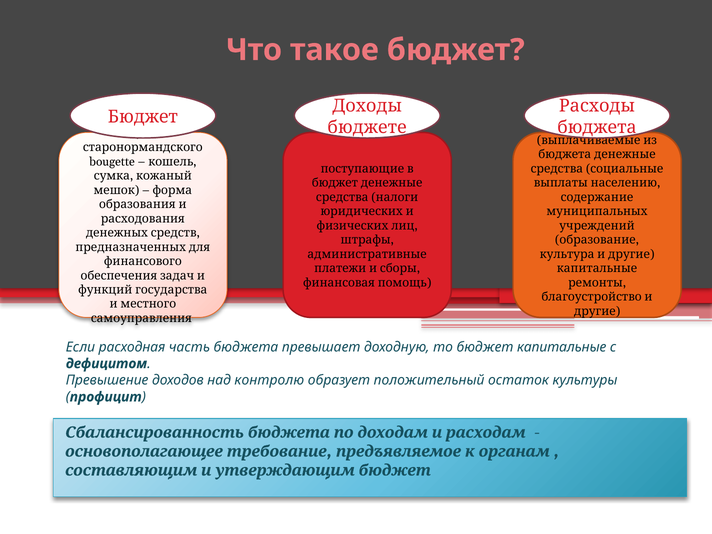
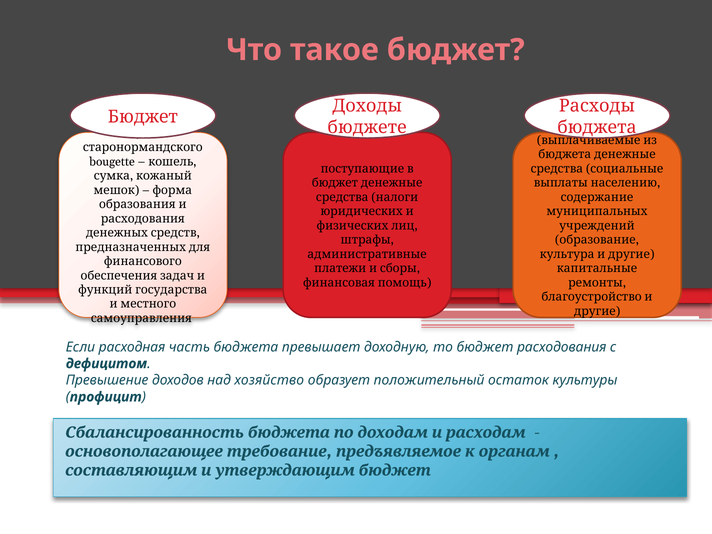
бюджет капитальные: капитальные -> расходования (562, 347)
контролю: контролю -> хозяйство (269, 380)
